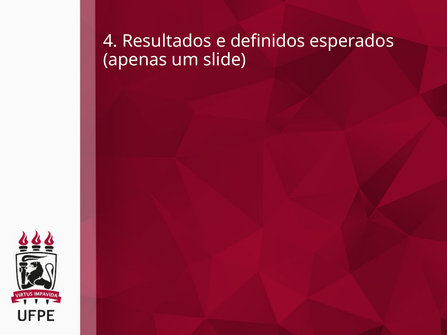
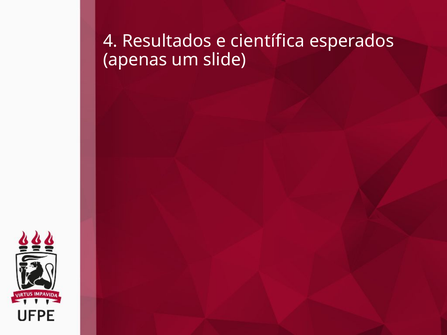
definidos: definidos -> científica (268, 41)
